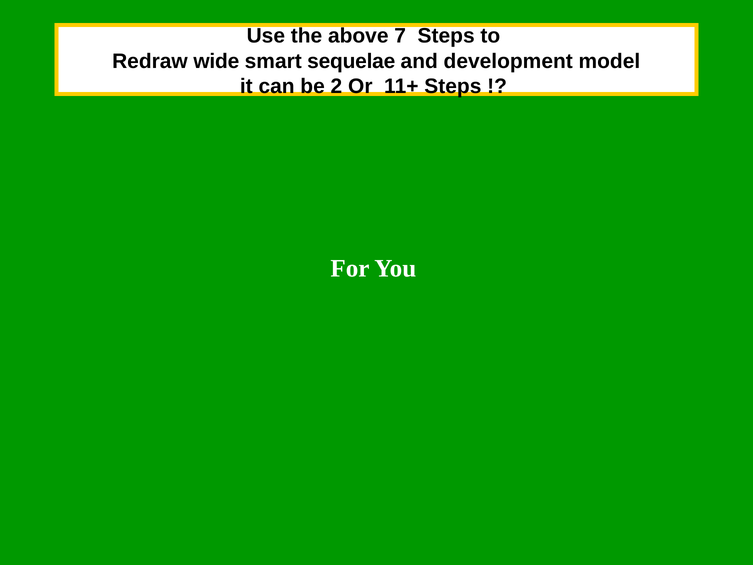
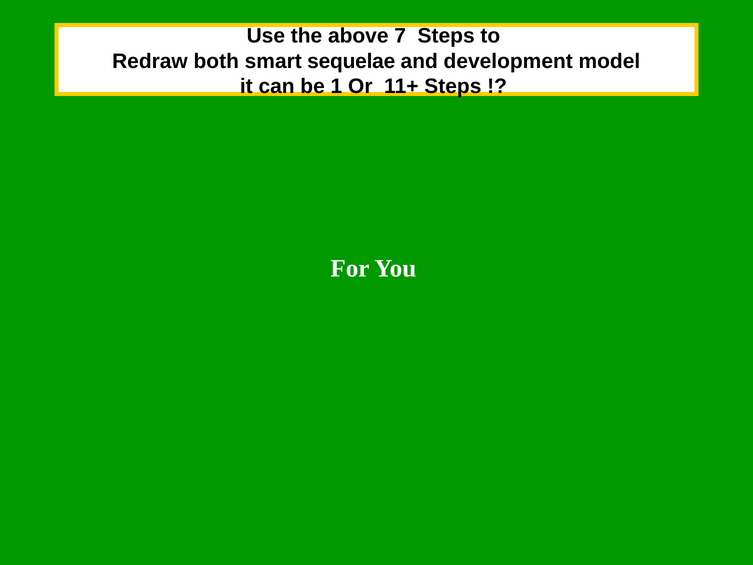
wide: wide -> both (216, 61)
2: 2 -> 1 (336, 86)
